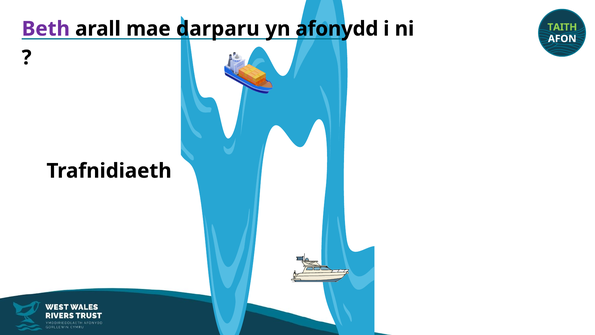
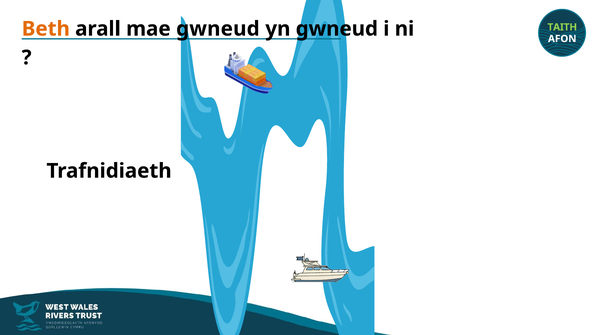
Beth colour: purple -> orange (46, 29)
mae darparu: darparu -> gwneud (218, 29)
yn afonydd: afonydd -> gwneud (337, 29)
